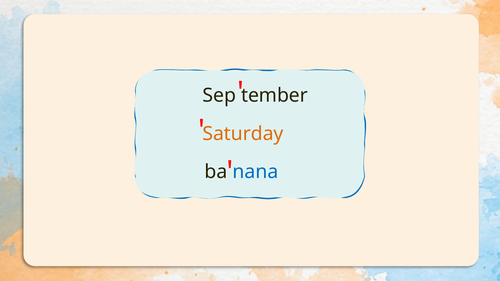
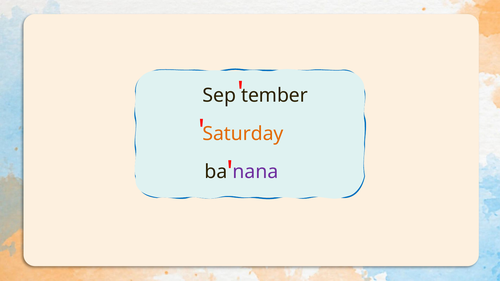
nana colour: blue -> purple (255, 172)
